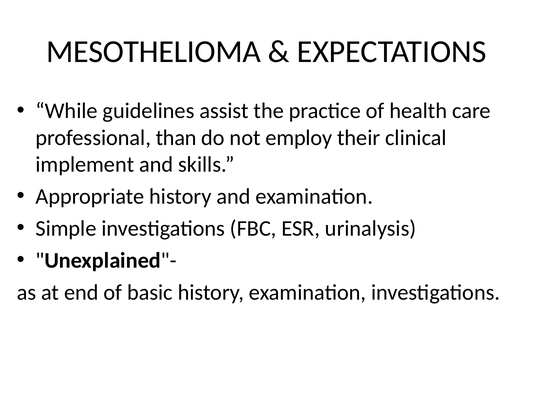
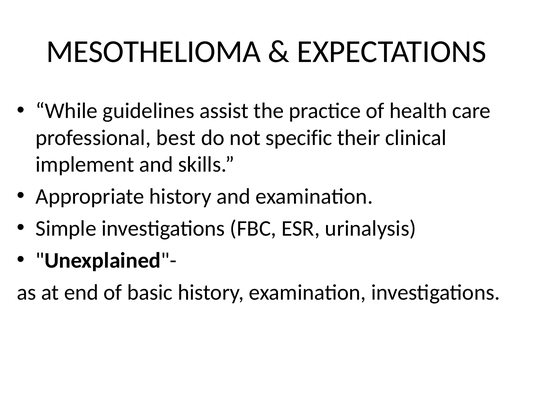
than: than -> best (176, 138)
employ: employ -> specific (299, 138)
